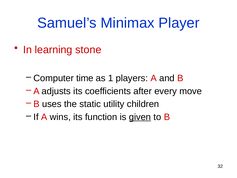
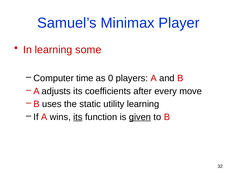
stone: stone -> some (88, 50)
1: 1 -> 0 (111, 78)
utility children: children -> learning (143, 104)
its underline: none -> present (78, 117)
